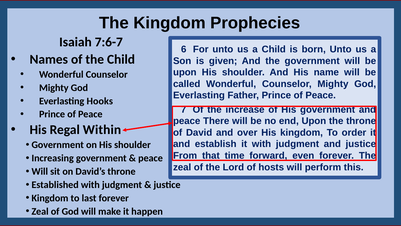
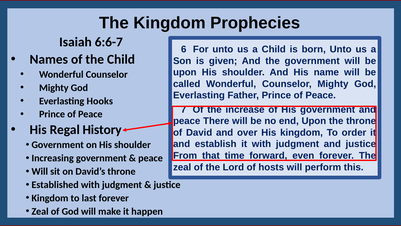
7:6-7: 7:6-7 -> 6:6-7 (109, 42)
Within: Within -> History (102, 130)
